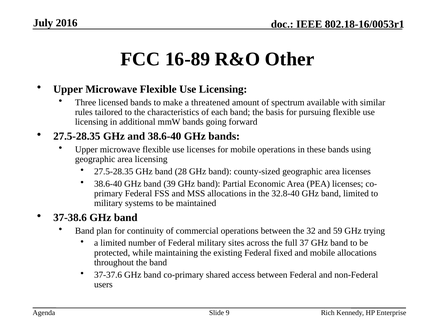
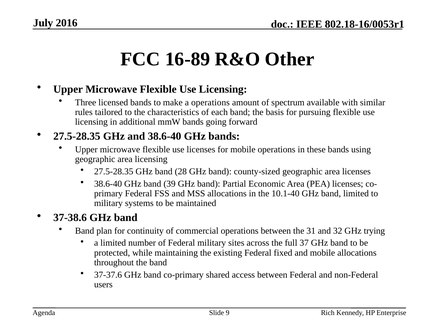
a threatened: threatened -> operations (210, 102)
32.8-40: 32.8-40 -> 10.1-40 (285, 194)
32: 32 -> 31 (311, 231)
59: 59 -> 32 (338, 231)
